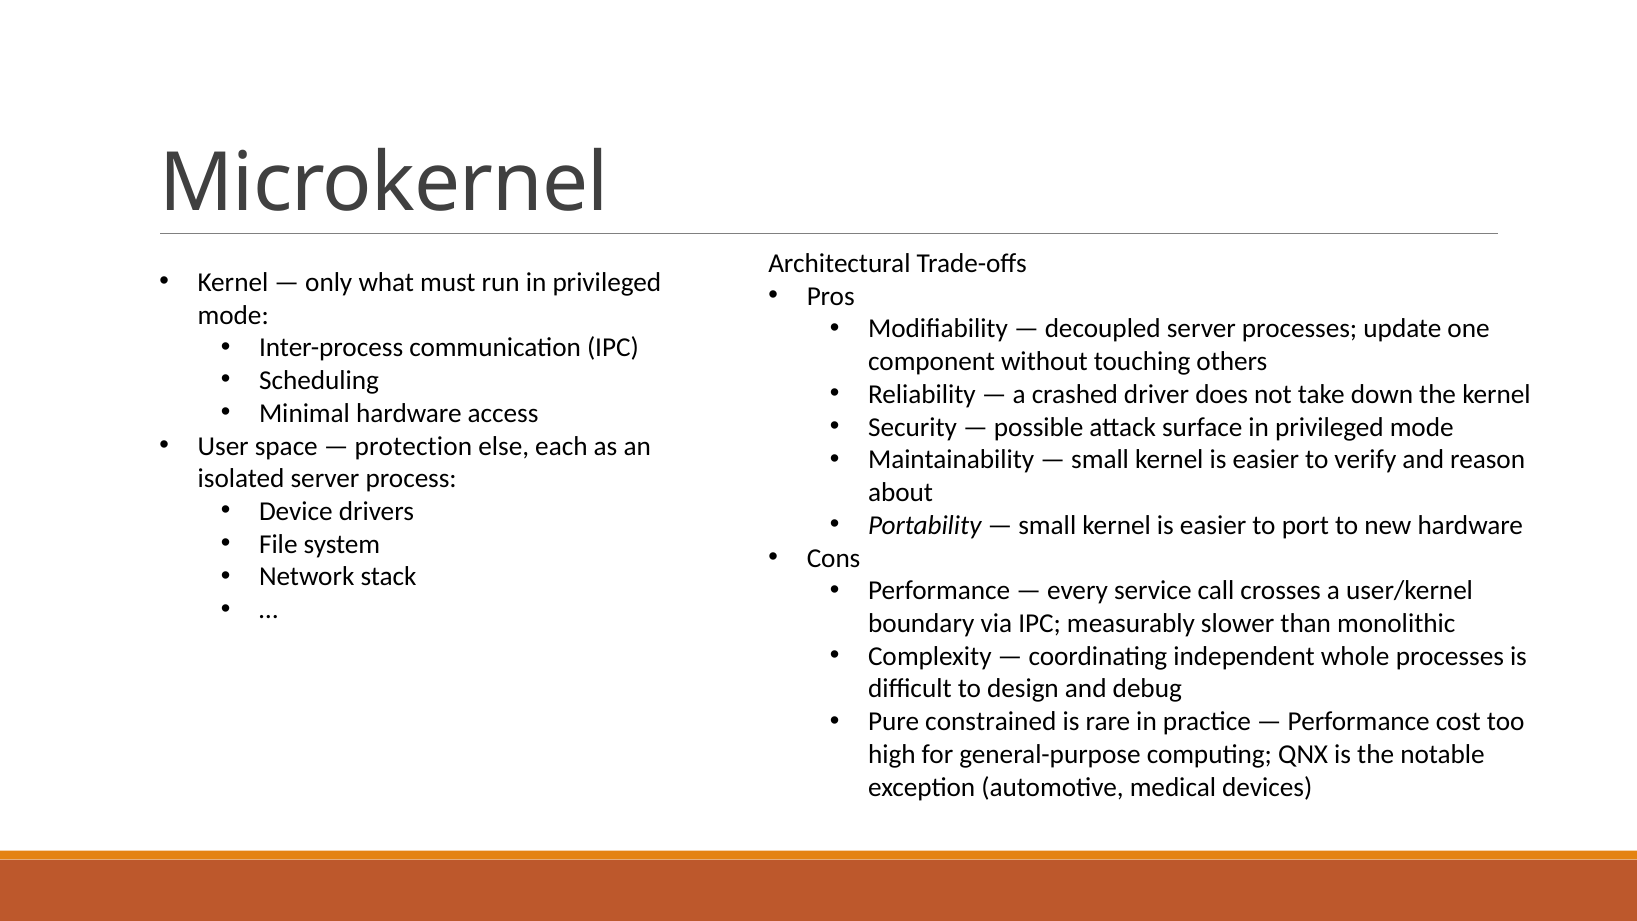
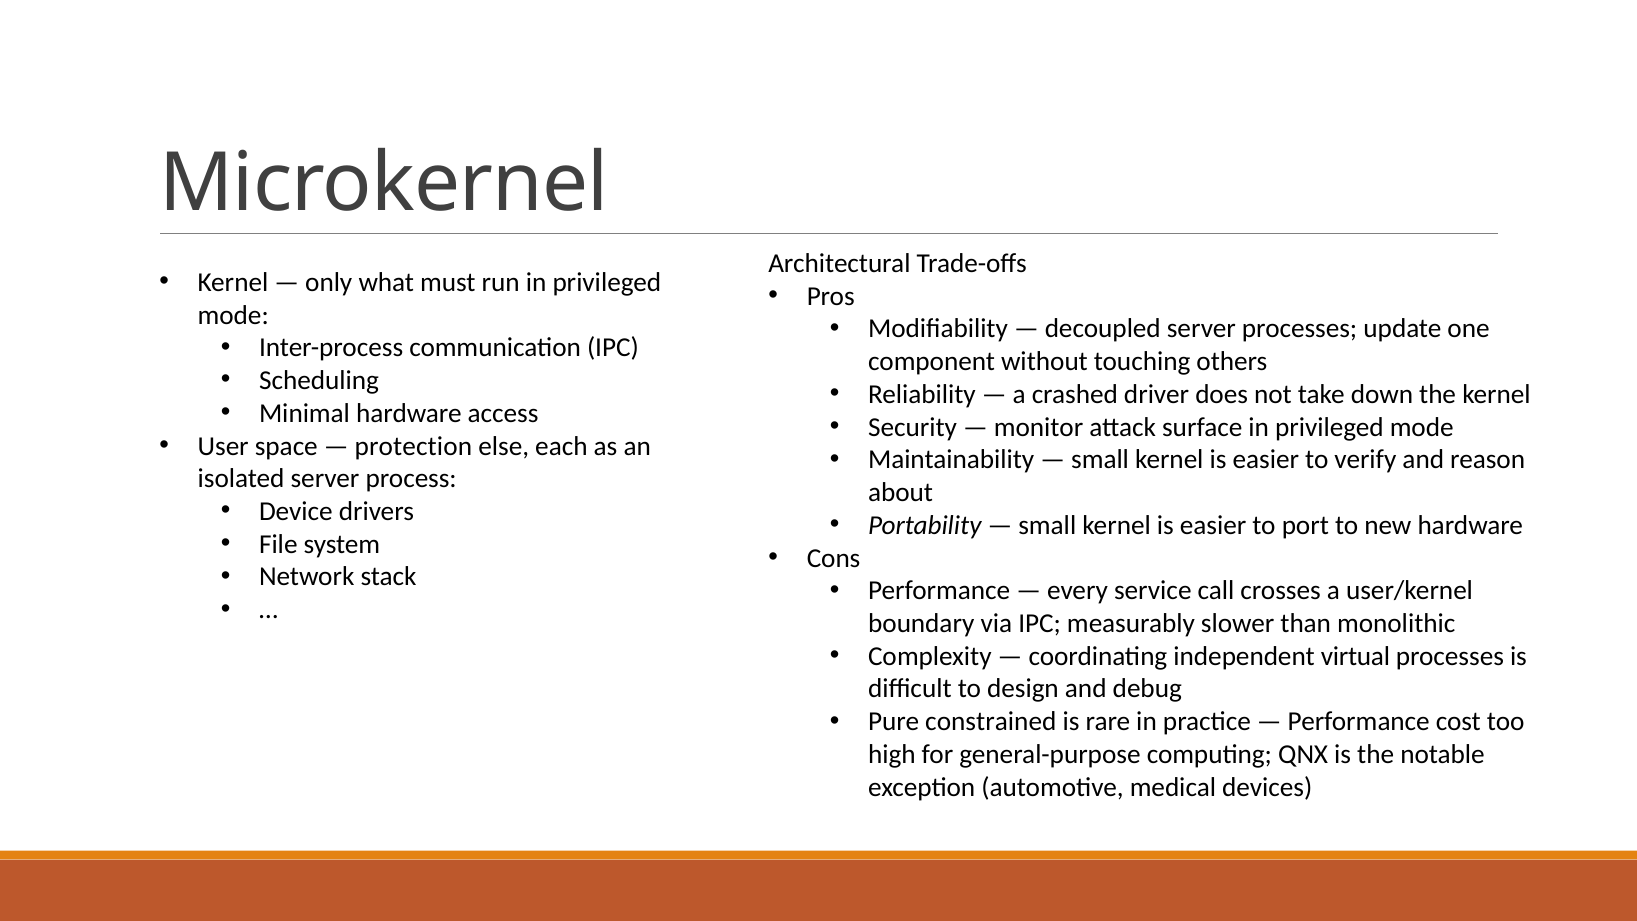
possible: possible -> monitor (1039, 427)
whole: whole -> virtual (1355, 656)
